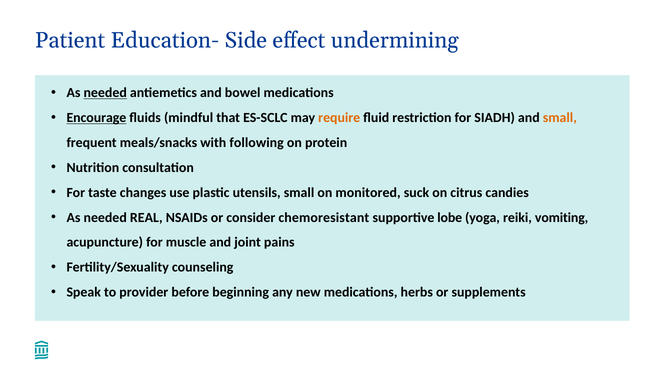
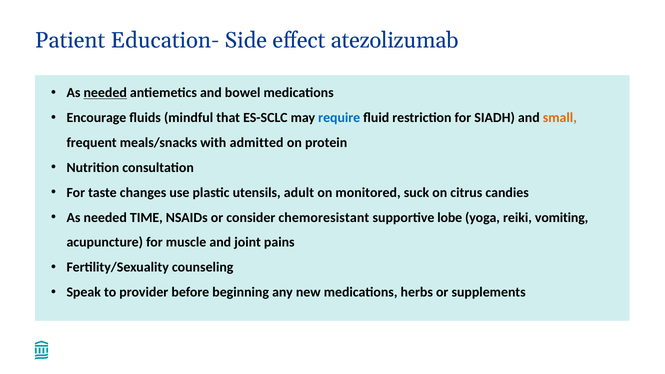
undermining: undermining -> atezolizumab (395, 40)
Encourage underline: present -> none (96, 118)
require colour: orange -> blue (339, 118)
following: following -> admitted (257, 143)
utensils small: small -> adult (299, 193)
REAL: REAL -> TIME (146, 218)
